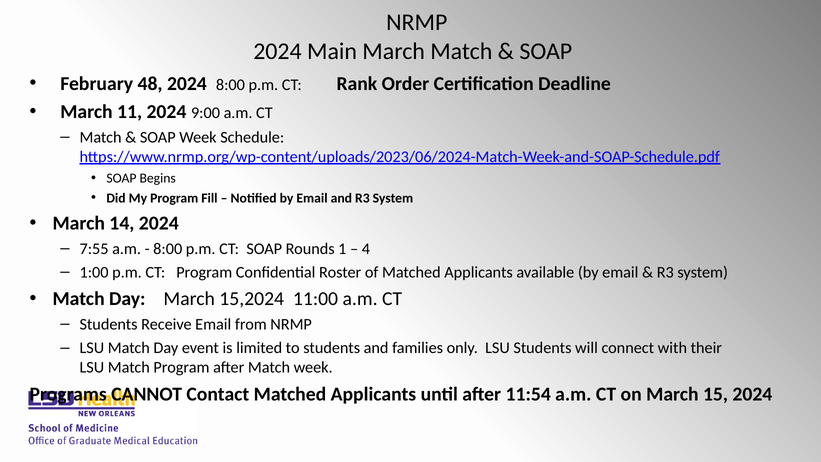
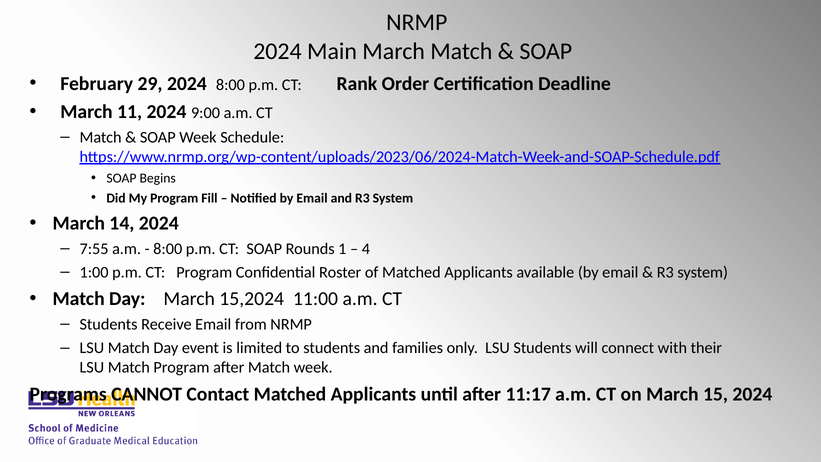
48: 48 -> 29 (150, 84)
11:54: 11:54 -> 11:17 (528, 394)
